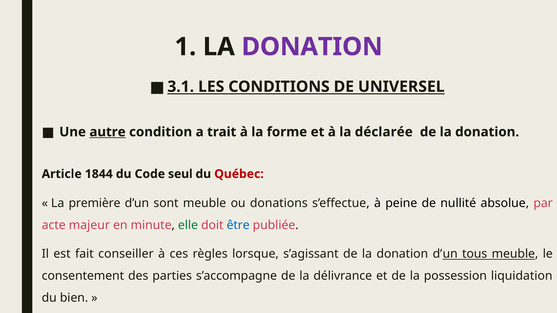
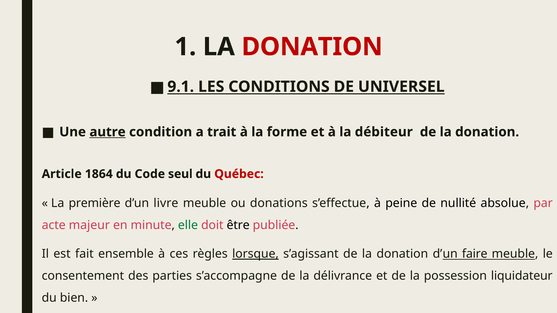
DONATION colour: purple -> red (312, 47)
3.1: 3.1 -> 9.1 (181, 87)
déclarée: déclarée -> débiteur (384, 132)
1844: 1844 -> 1864 (99, 174)
sont: sont -> livre (166, 203)
être colour: blue -> black (238, 225)
conseiller: conseiller -> ensemble (126, 254)
lorsque underline: none -> present (255, 254)
tous: tous -> faire (475, 254)
liquidation: liquidation -> liquidateur (522, 276)
